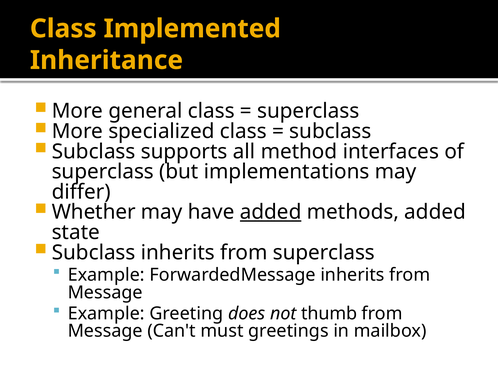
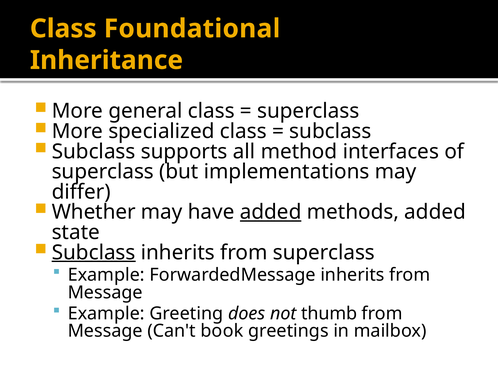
Implemented: Implemented -> Foundational (192, 29)
Subclass underline: none -> present (94, 252)
must: must -> book (222, 330)
